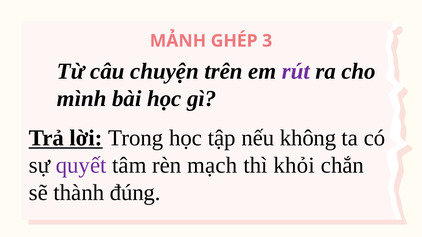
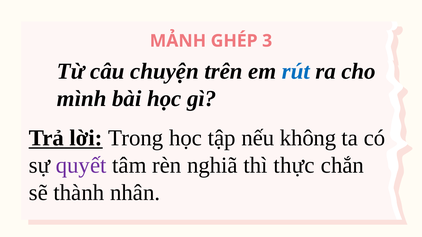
rút colour: purple -> blue (296, 71)
mạch: mạch -> nghiã (212, 166)
khỏi: khỏi -> thực (294, 166)
đúng: đúng -> nhân (135, 193)
